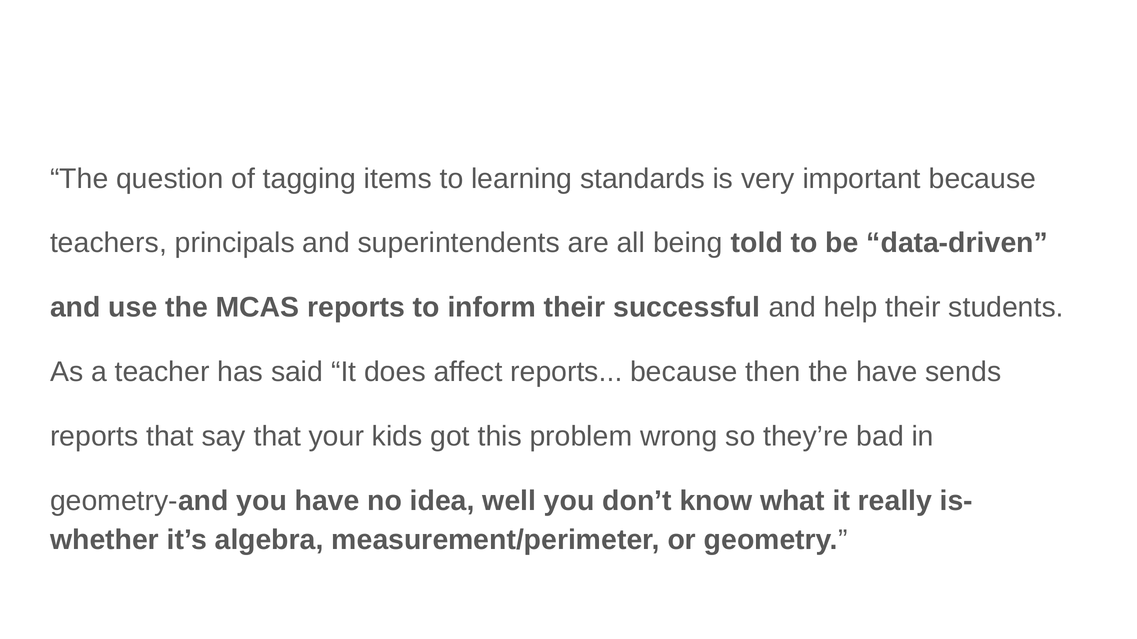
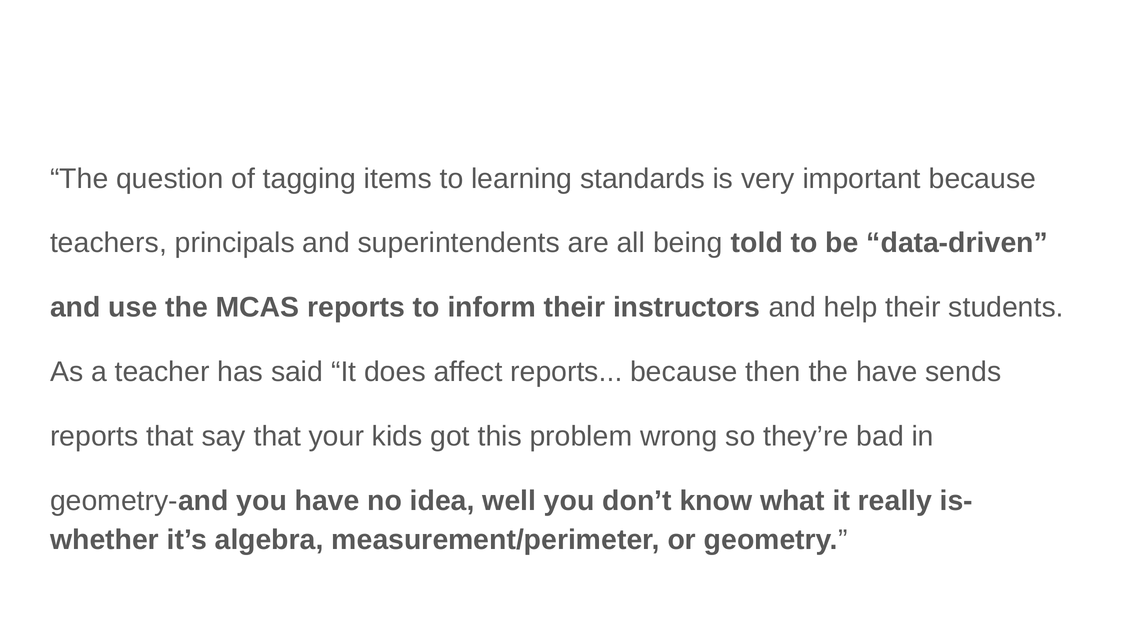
successful: successful -> instructors (687, 308)
